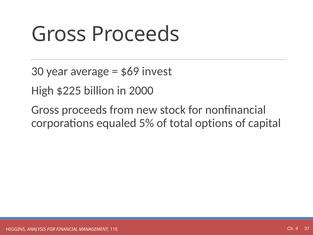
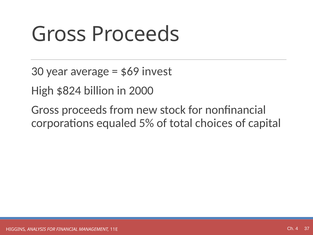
$225: $225 -> $824 (69, 90)
options: options -> choices (214, 123)
